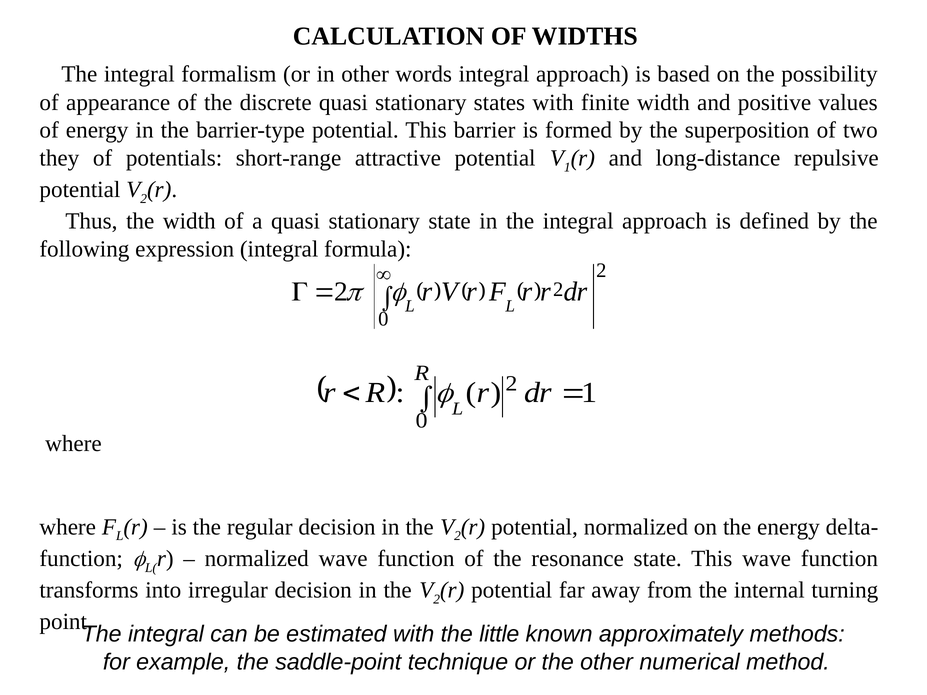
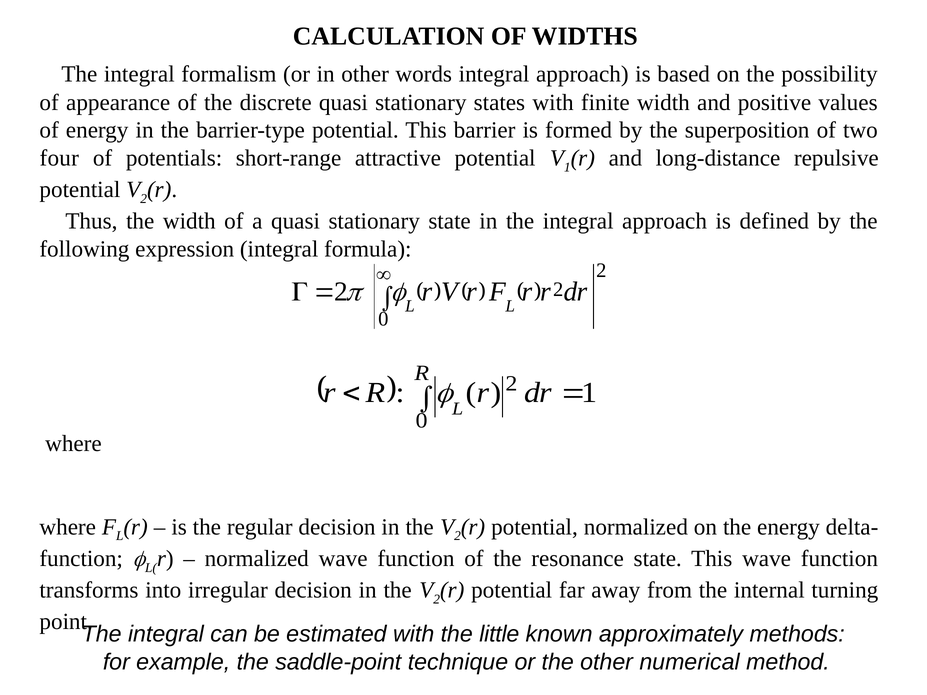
they: they -> four (59, 158)
